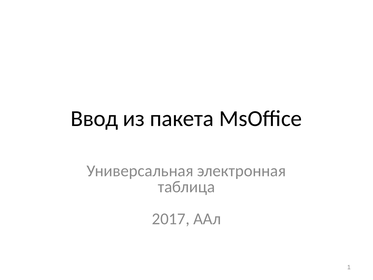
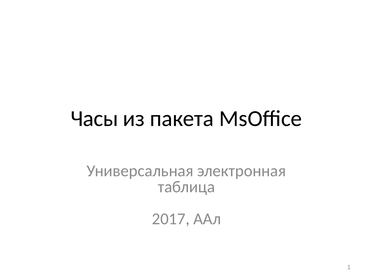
Ввод: Ввод -> Часы (94, 118)
